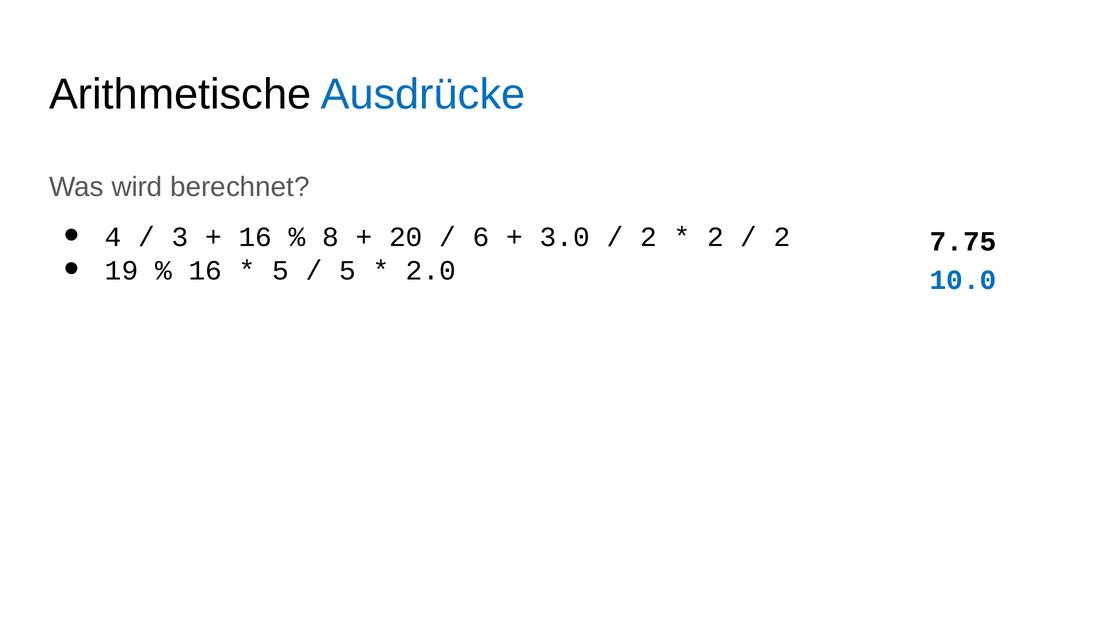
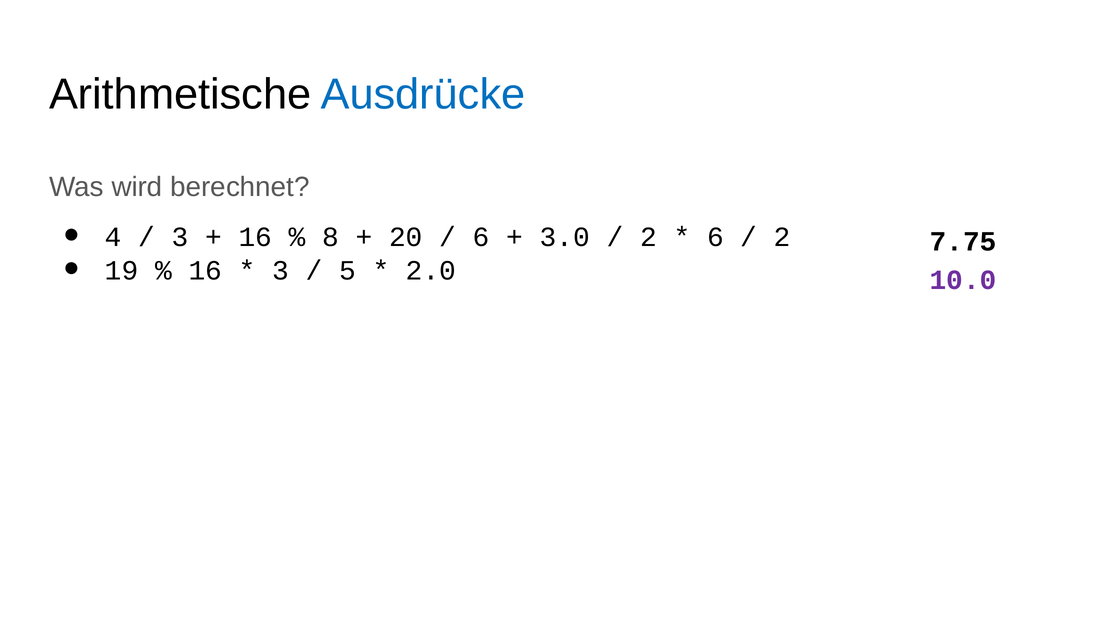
2: 2 -> 6 (715, 237)
5: 5 -> 3 (281, 271)
10.0 colour: blue -> purple (963, 280)
